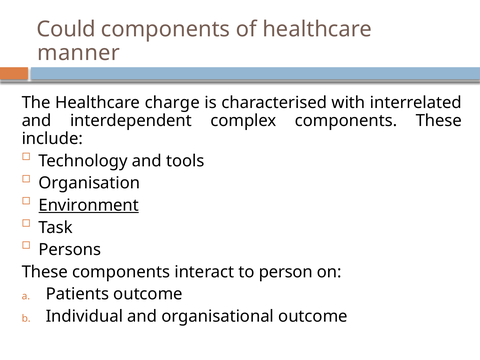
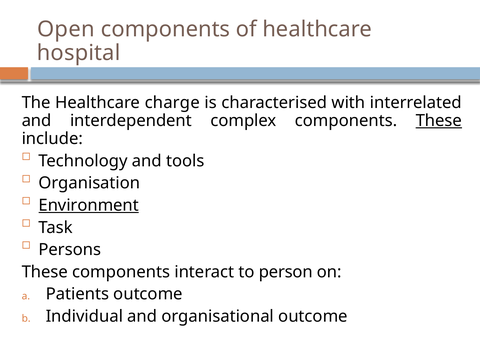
Could: Could -> Open (66, 29)
manner: manner -> hospital (79, 53)
These underline: none -> present (439, 121)
